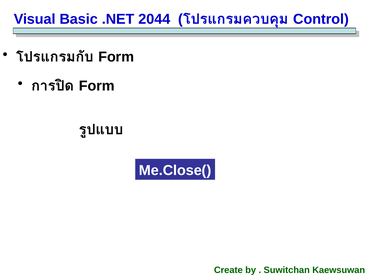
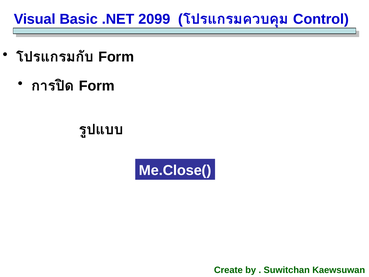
2044: 2044 -> 2099 (154, 19)
